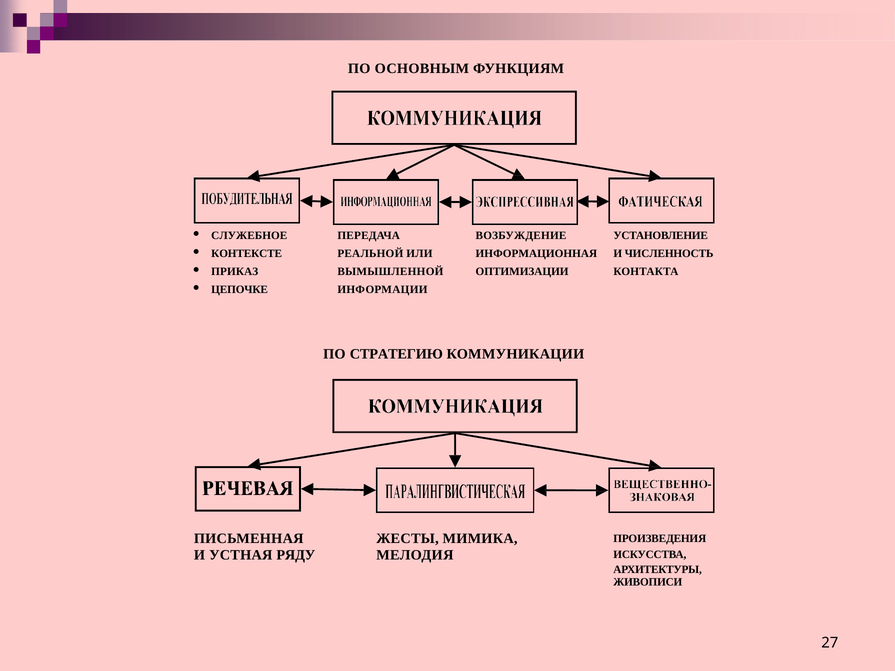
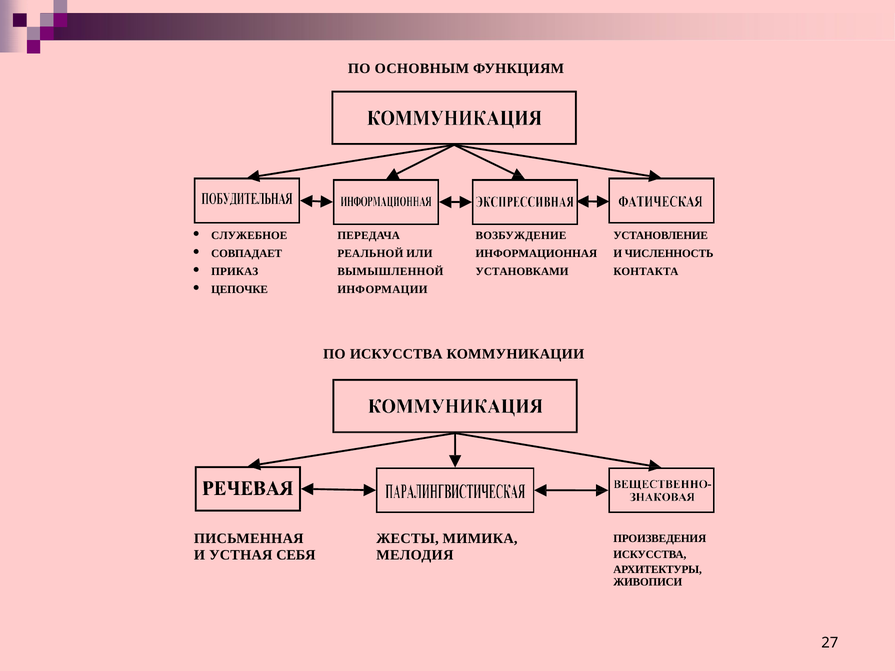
КОНТЕКСТЕ: КОНТЕКСТЕ -> СОВПАДАЕТ (247, 254)
ОПТИМИЗАЦИИ: ОПТИМИЗАЦИИ -> УСТАНОВКАМИ (522, 272)
ПО СТРАТЕГИЮ: СТРАТЕГИЮ -> ИСКУССТВА (396, 354)
РЯДУ: РЯДУ -> СЕБЯ (296, 555)
